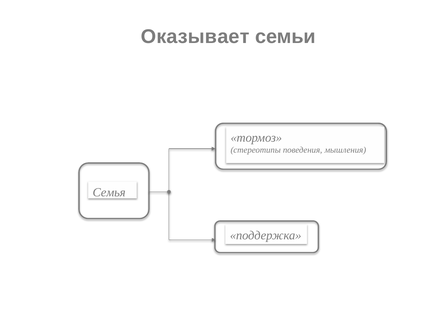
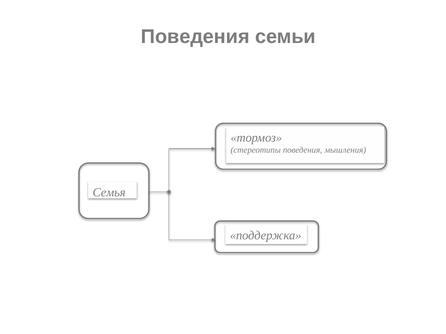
Оказывает: Оказывает -> Поведения (195, 37)
